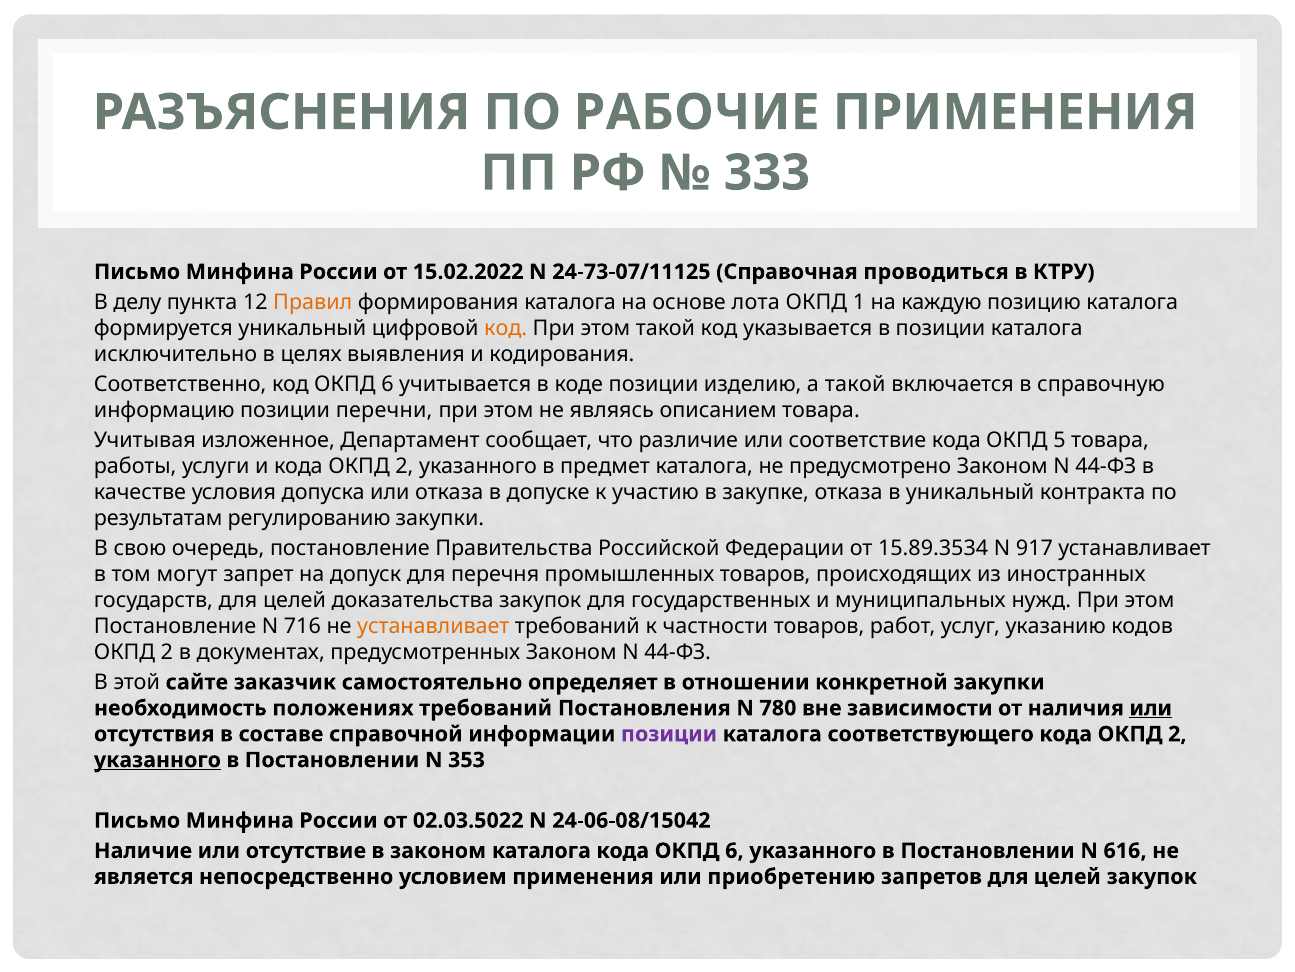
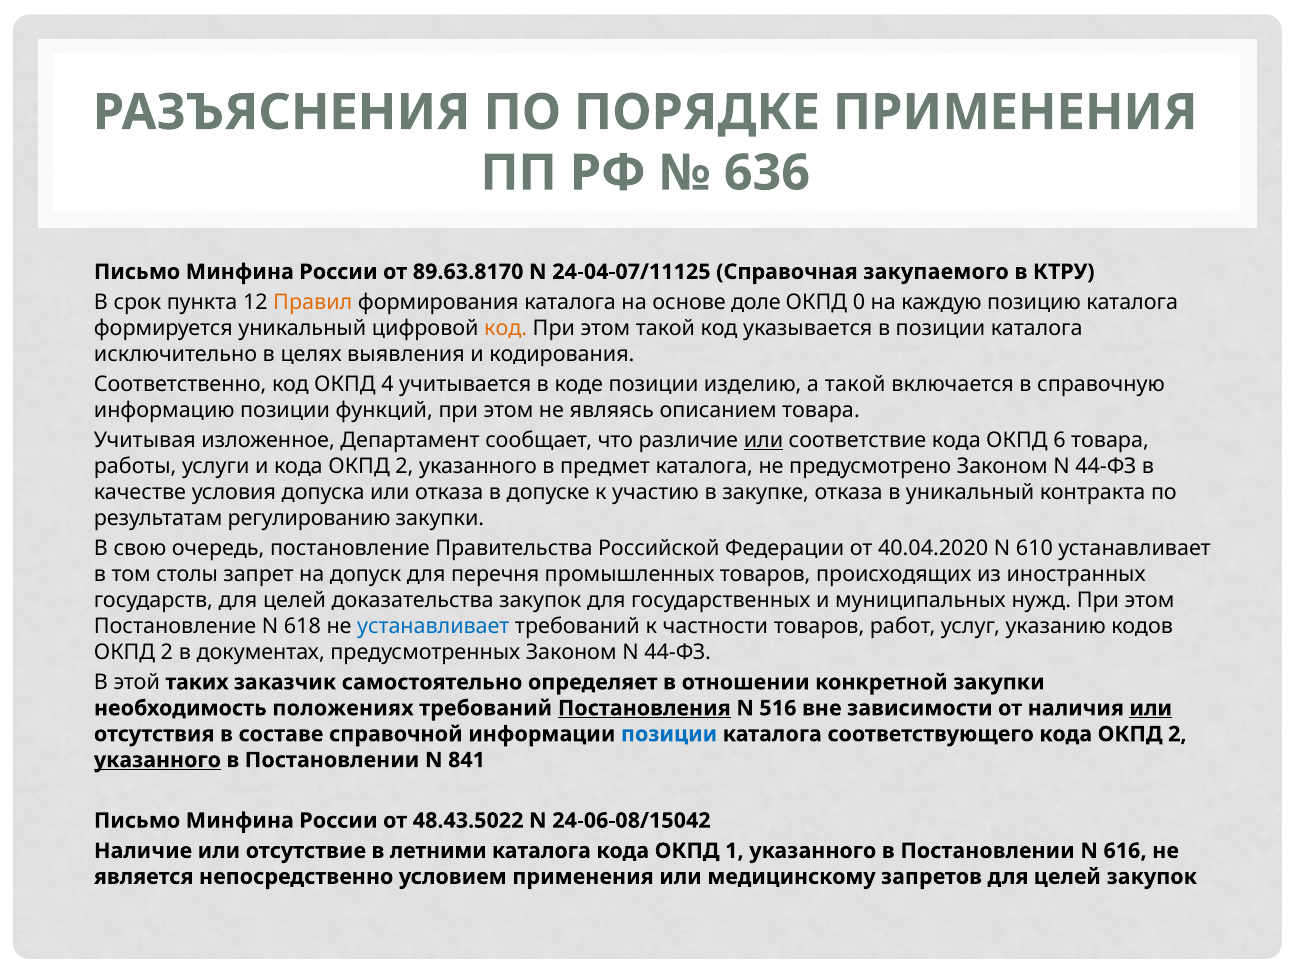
РАБОЧИЕ: РАБОЧИЕ -> ПОРЯДКЕ (697, 112)
333: 333 -> 636 (767, 173)
15.02.2022: 15.02.2022 -> 89.63.8170 (468, 272)
24-73-07/11125: 24-73-07/11125 -> 24-04-07/11125 (631, 272)
проводиться: проводиться -> закупаемого (936, 272)
делу: делу -> срок (137, 302)
лота: лота -> доле (756, 302)
1: 1 -> 0 (859, 302)
код ОКПД 6: 6 -> 4 (387, 384)
перечни: перечни -> функций (384, 410)
или underline: none -> present (764, 440)
5: 5 -> 6 (1059, 440)
15.89.3534: 15.89.3534 -> 40.04.2020 (933, 548)
917: 917 -> 610 (1034, 548)
могут: могут -> столы (187, 574)
716: 716 -> 618 (302, 626)
устанавливает colour: orange -> blue (433, 626)
сайте: сайте -> таких (197, 682)
Постановления underline: none -> present (644, 708)
780: 780 -> 516 (778, 708)
позиции colour: purple -> blue (669, 734)
353: 353 -> 841 (467, 759)
02.03.5022: 02.03.5022 -> 48.43.5022 (468, 820)
в законом: законом -> летними (438, 850)
кода ОКПД 6: 6 -> 1 (734, 850)
приобретению: приобретению -> медицинскому (792, 876)
